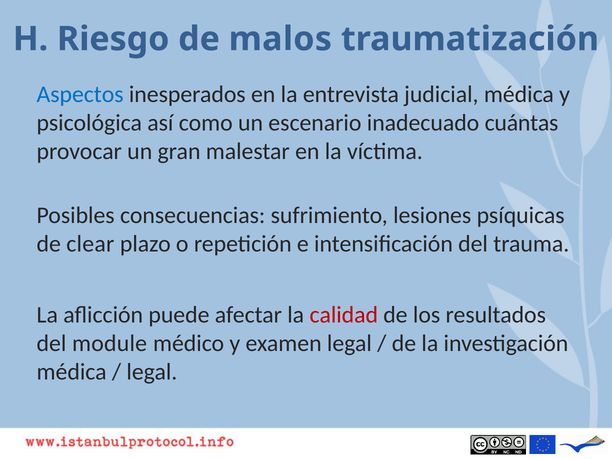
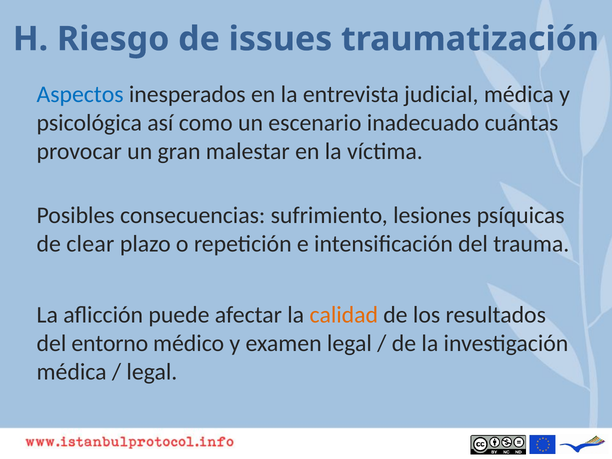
malos: malos -> issues (280, 39)
calidad colour: red -> orange (344, 315)
module: module -> entorno (110, 343)
